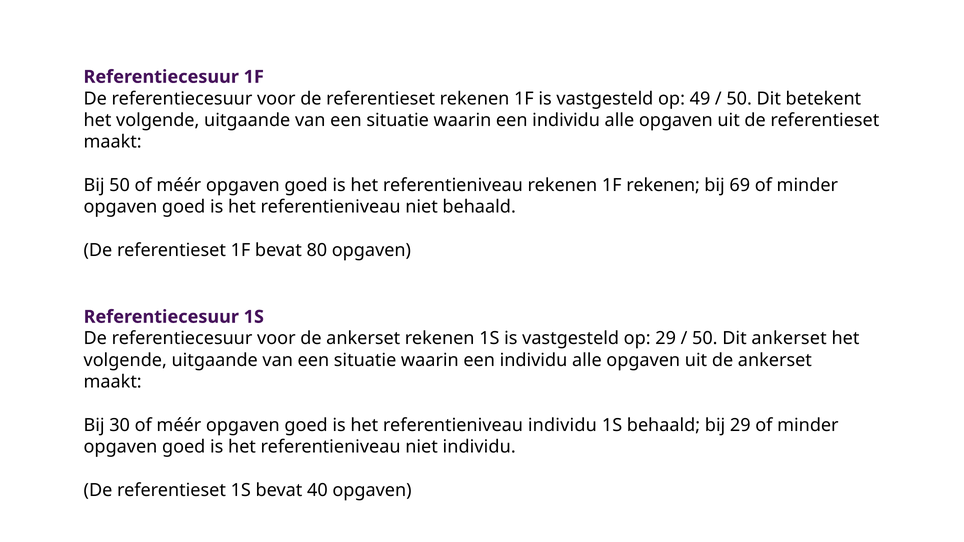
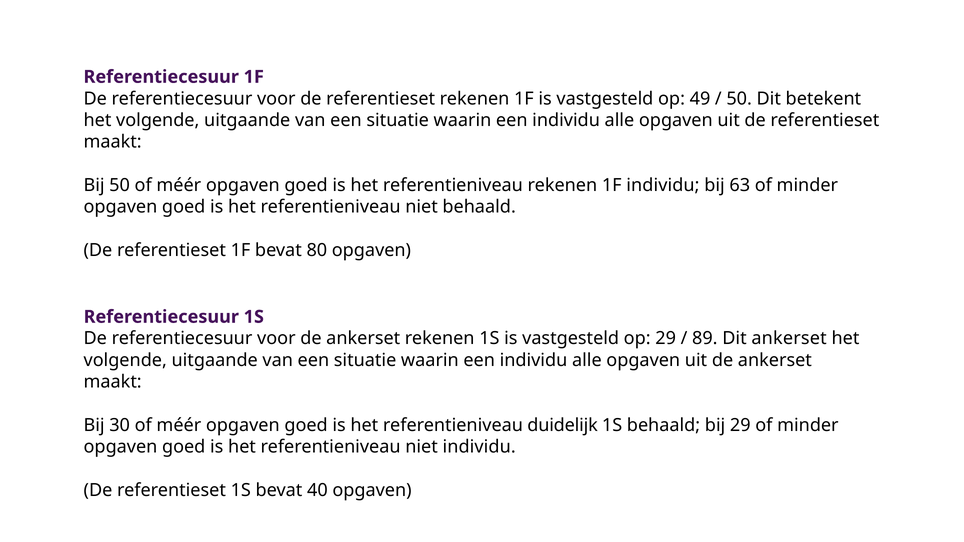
1F rekenen: rekenen -> individu (663, 185)
69: 69 -> 63 (740, 185)
50: 50 -> 89 (705, 339)
referentieniveau individu: individu -> duidelijk (563, 425)
